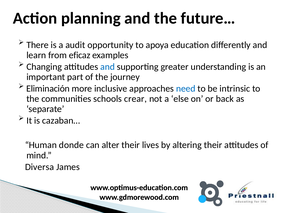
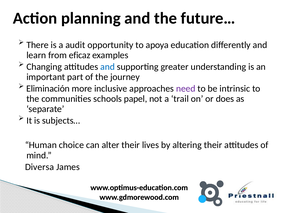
need colour: blue -> purple (186, 89)
crear: crear -> papel (136, 99)
else: else -> trail (180, 99)
back: back -> does (225, 99)
cazaban…: cazaban… -> subjects… (61, 121)
donde: donde -> choice (71, 145)
